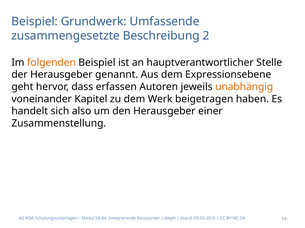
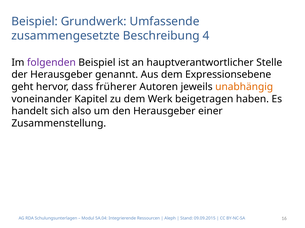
2: 2 -> 4 (206, 36)
folgenden colour: orange -> purple (51, 63)
erfassen: erfassen -> früherer (116, 87)
